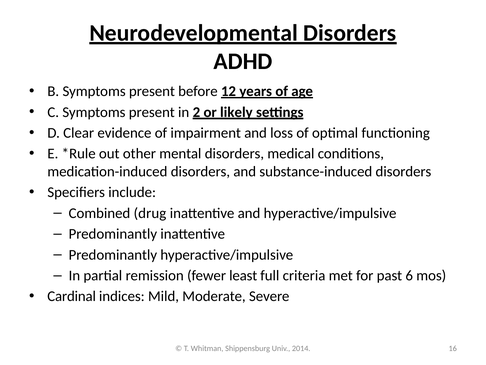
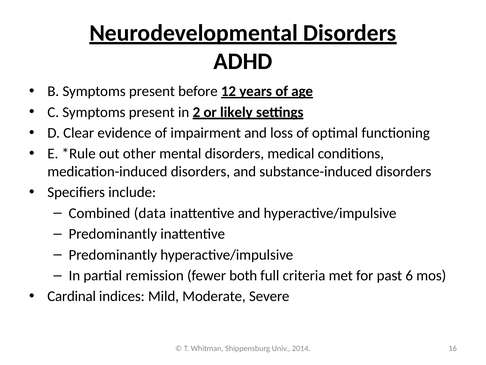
drug: drug -> data (150, 213)
least: least -> both (243, 275)
